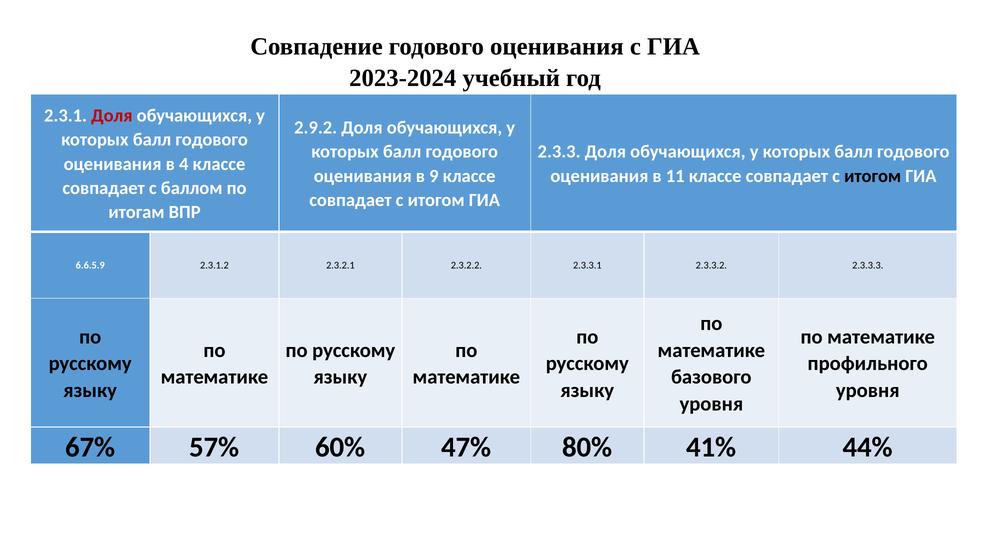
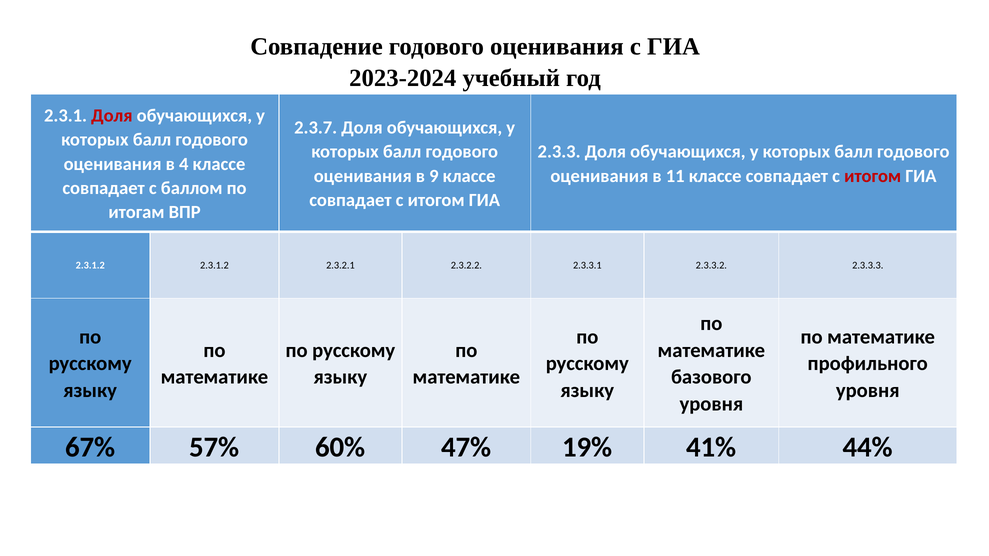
2.9.2: 2.9.2 -> 2.3.7 (316, 128)
итогом colour: black -> red (873, 176)
6.6.5.9: 6.6.5.9 -> 2.3.1.2 (90, 266)
80%: 80% -> 19% (587, 447)
